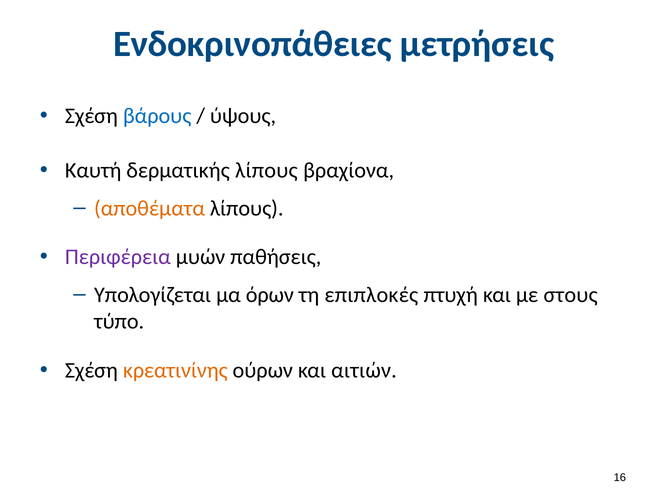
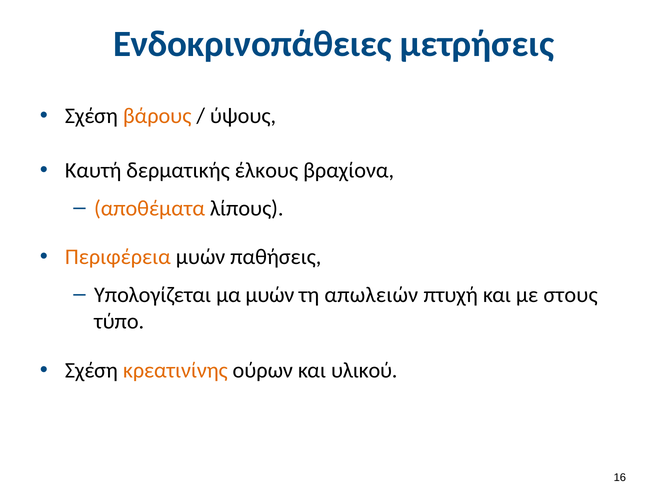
βάρους colour: blue -> orange (157, 116)
δερματικής λίπους: λίπους -> έλκους (266, 170)
Περιφέρεια colour: purple -> orange (118, 257)
μα όρων: όρων -> μυών (270, 295)
επιπλοκές: επιπλοκές -> απωλειών (371, 295)
αιτιών: αιτιών -> υλικού (364, 370)
